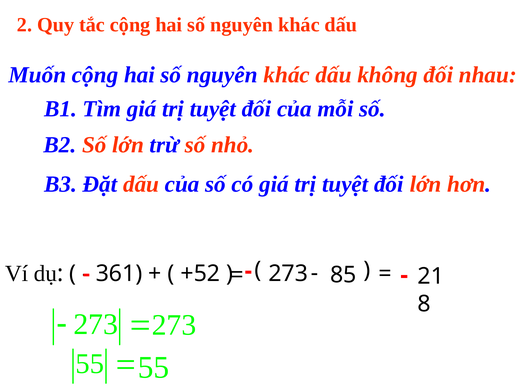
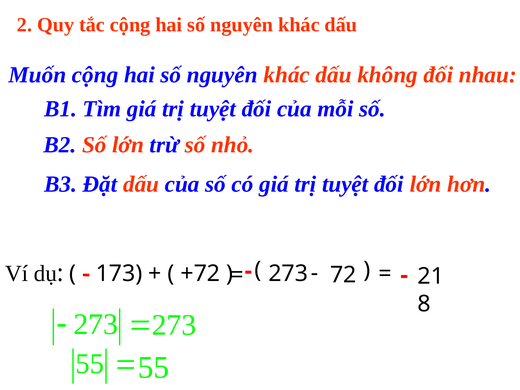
361: 361 -> 173 (119, 274)
+52: +52 -> +72 (200, 274)
85: 85 -> 72 (343, 275)
